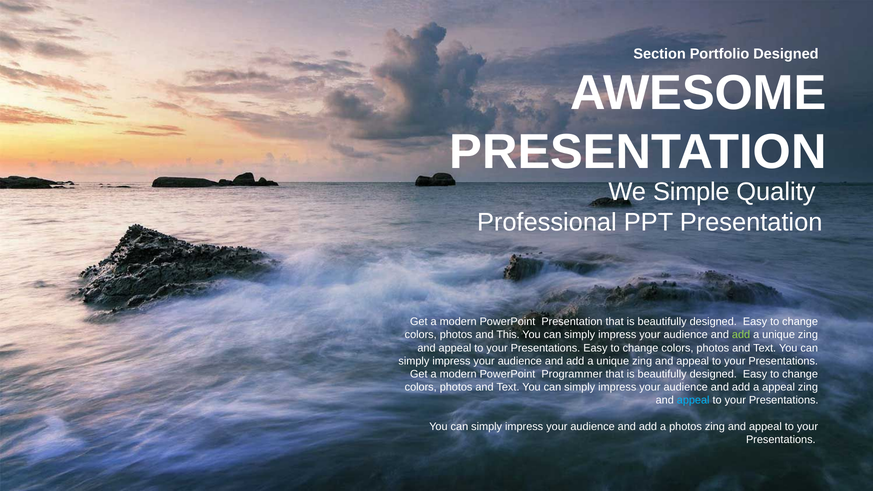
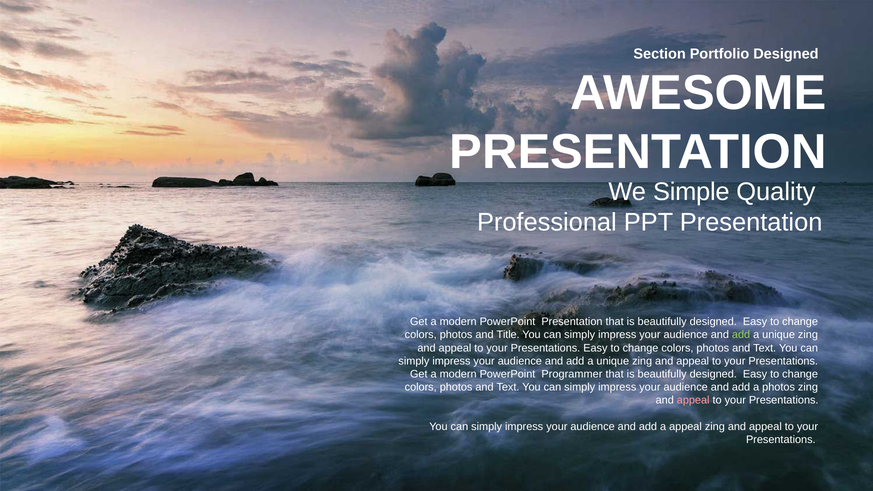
This: This -> Title (508, 335)
a appeal: appeal -> photos (779, 387)
appeal colour: light blue -> pink (693, 400)
a photos: photos -> appeal (686, 427)
